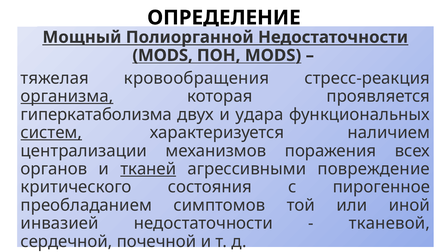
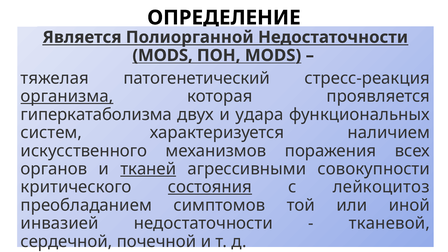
Мощный: Мощный -> Является (82, 37)
кровообращения: кровообращения -> патогенетический (197, 78)
систем underline: present -> none (51, 133)
централизации: централизации -> искусственного (84, 151)
повреждение: повреждение -> совокупности (374, 169)
состояния underline: none -> present (210, 187)
пирогенное: пирогенное -> лейкоцитоз (381, 187)
